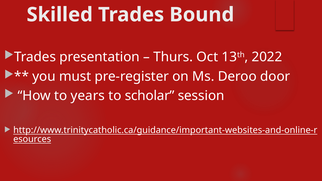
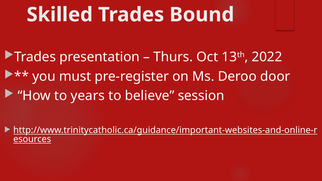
scholar: scholar -> believe (150, 96)
